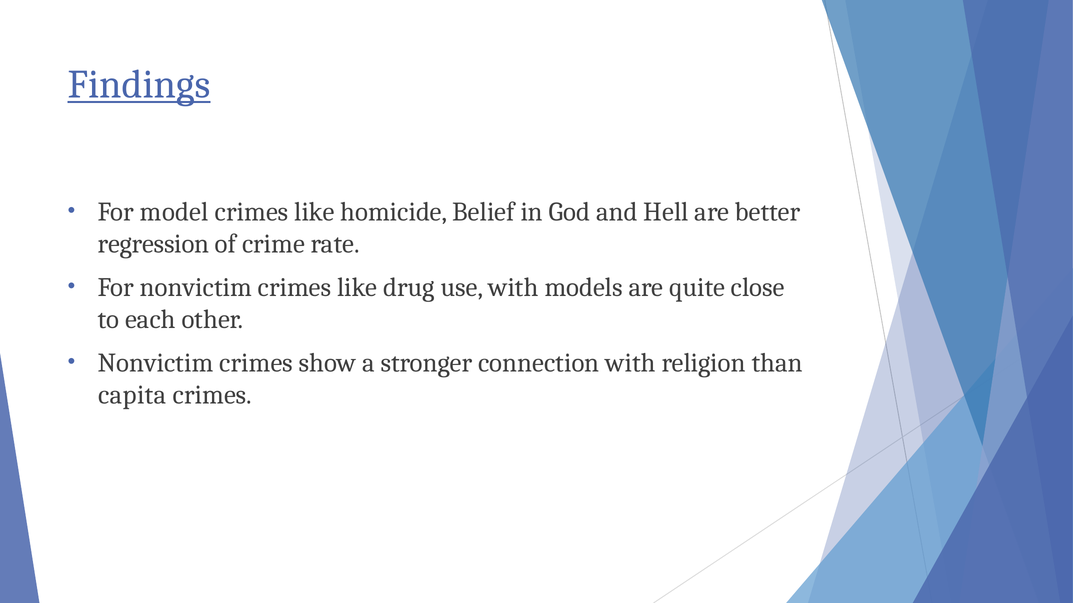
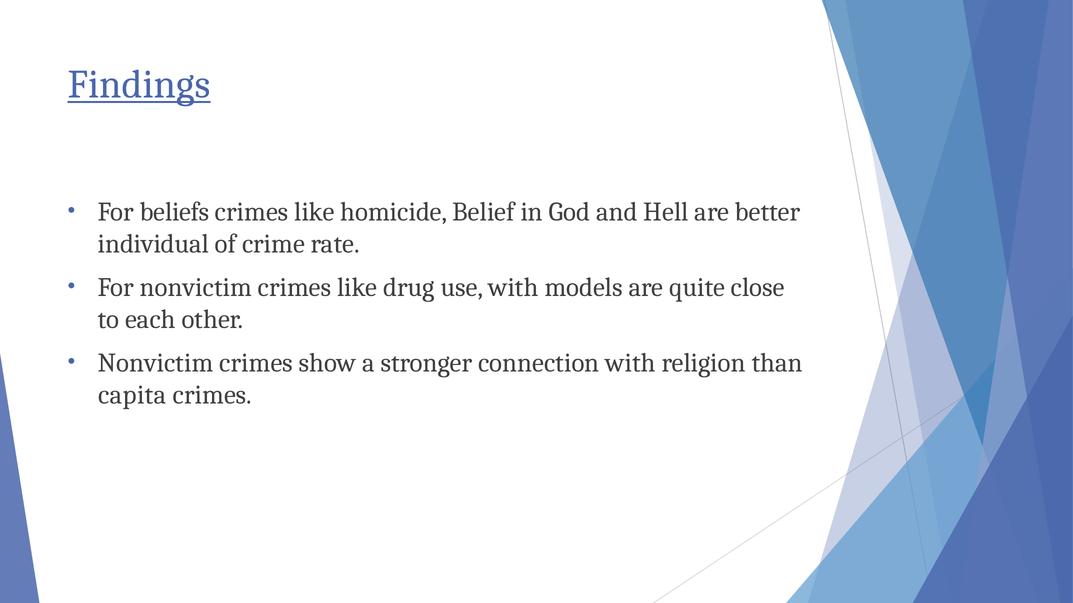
model: model -> beliefs (175, 212)
regression: regression -> individual (153, 244)
